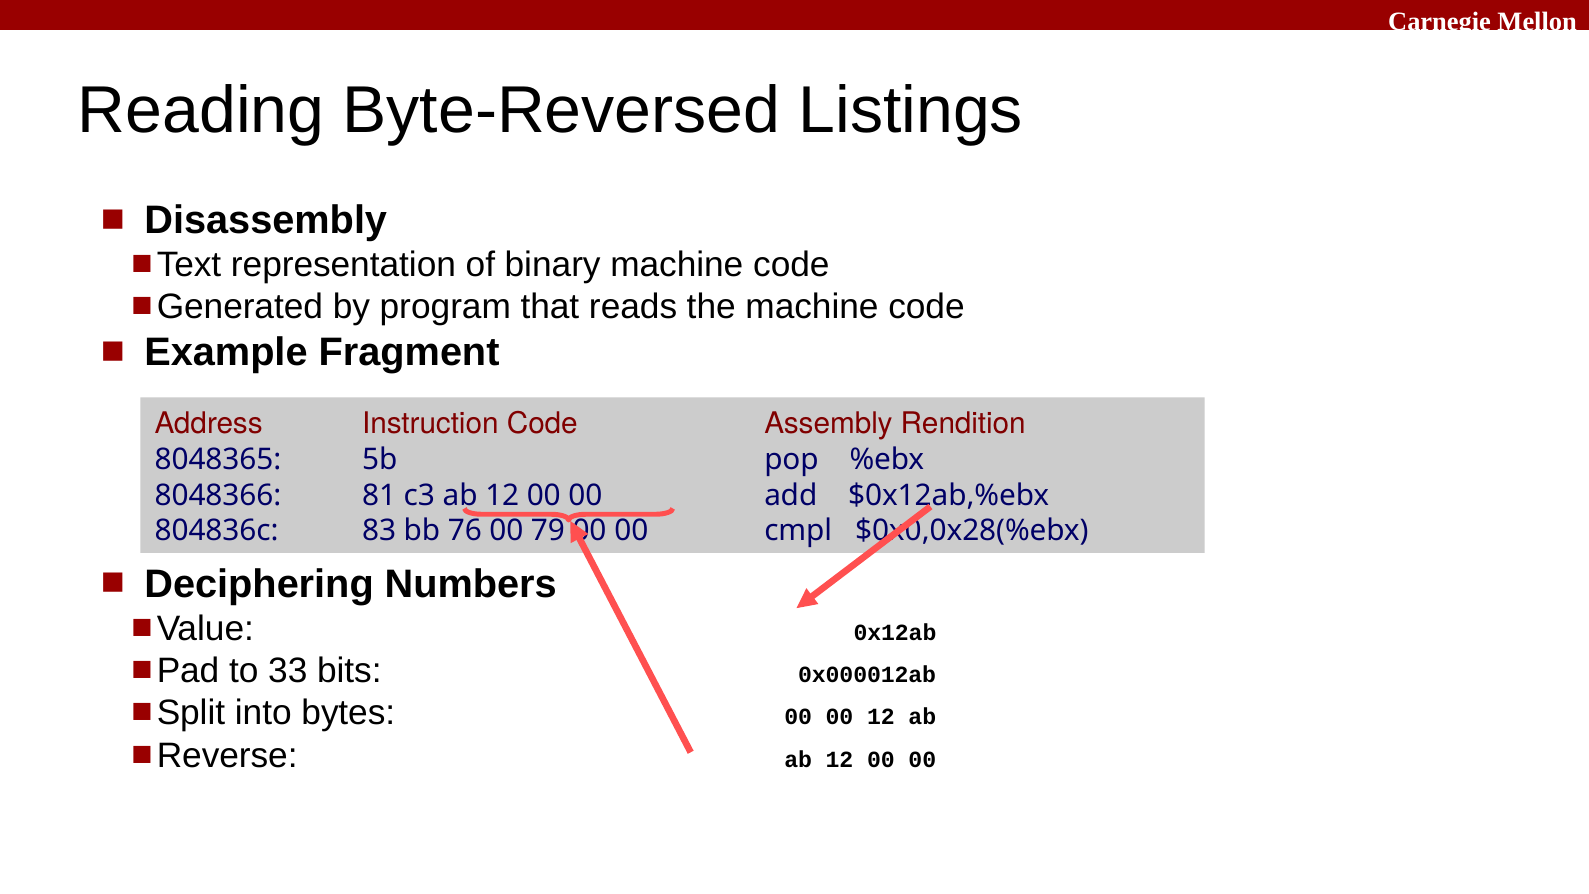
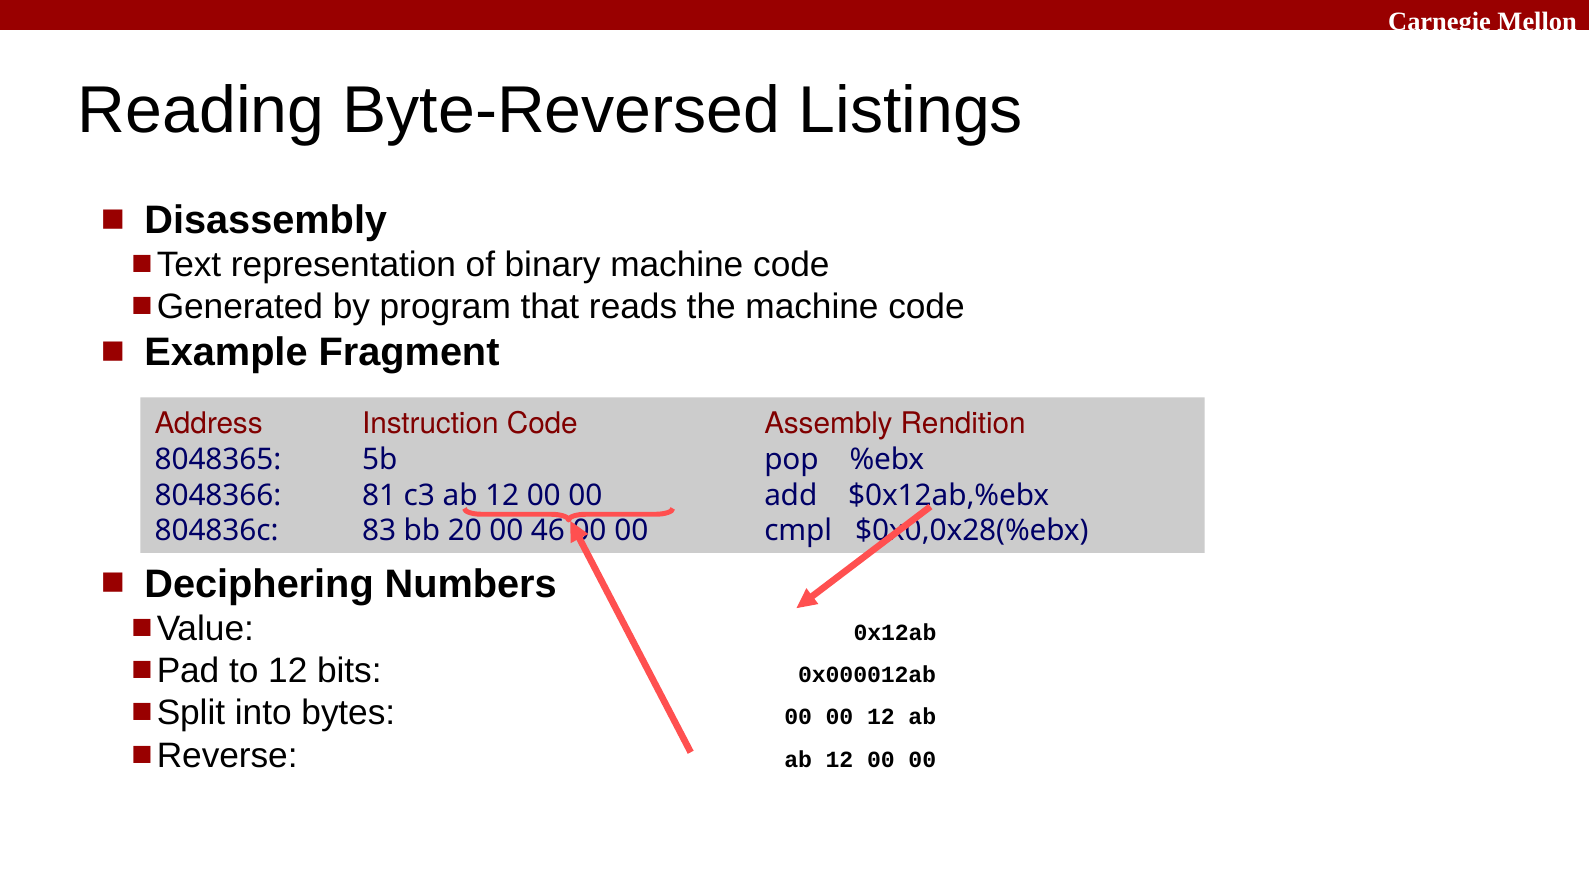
76: 76 -> 20 (465, 531)
79: 79 -> 46 (548, 531)
to 33: 33 -> 12 (288, 671)
